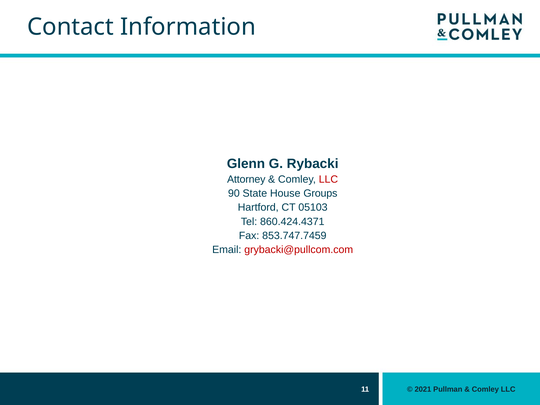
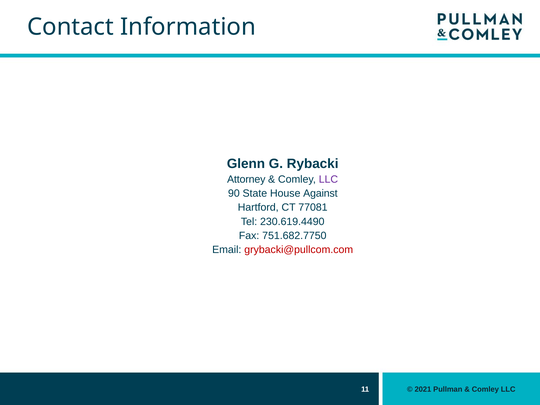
LLC colour: red -> purple (328, 179)
Groups: Groups -> Against (320, 193)
05103: 05103 -> 77081 (313, 208)
860.424.4371: 860.424.4371 -> 230.619.4490 (292, 222)
853.747.7459: 853.747.7459 -> 751.682.7750 (294, 236)
